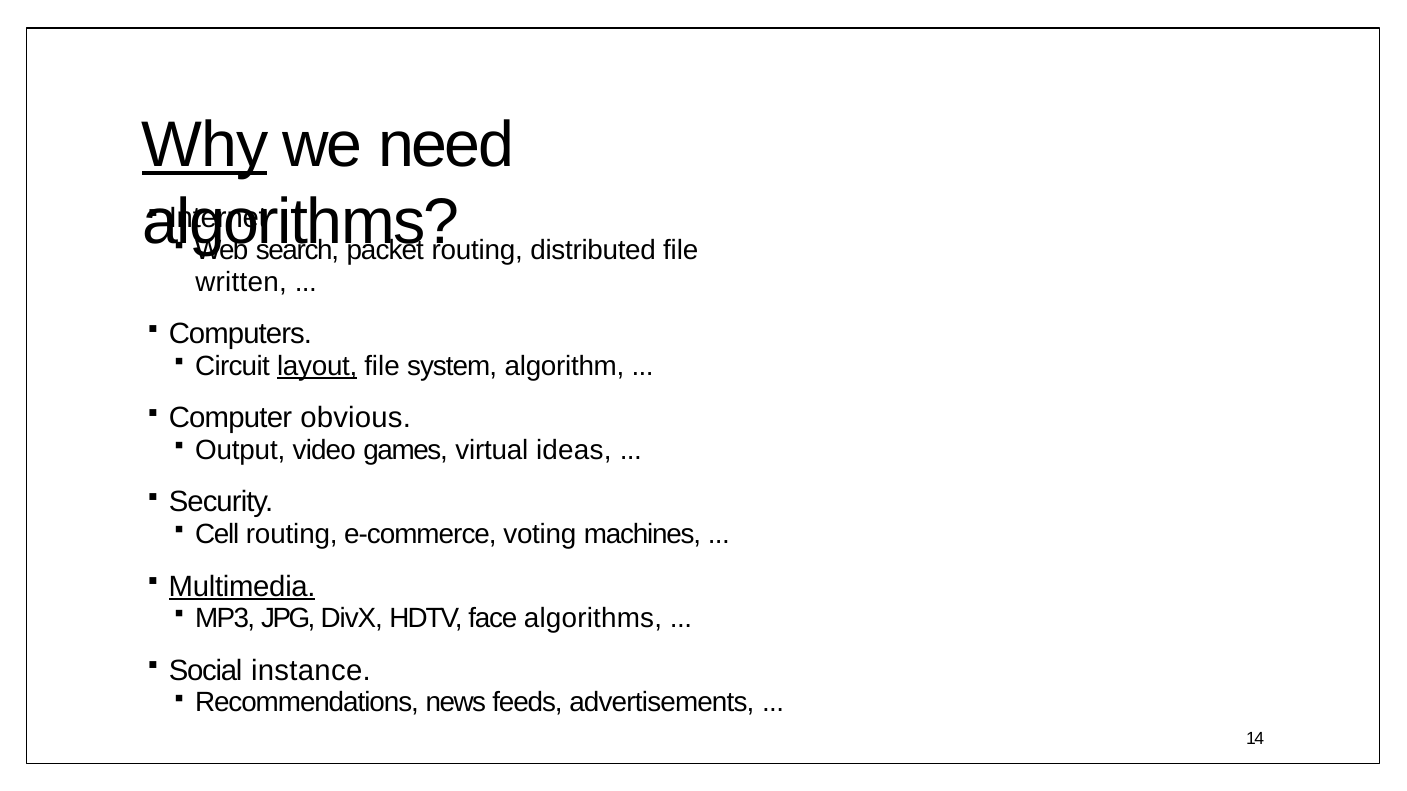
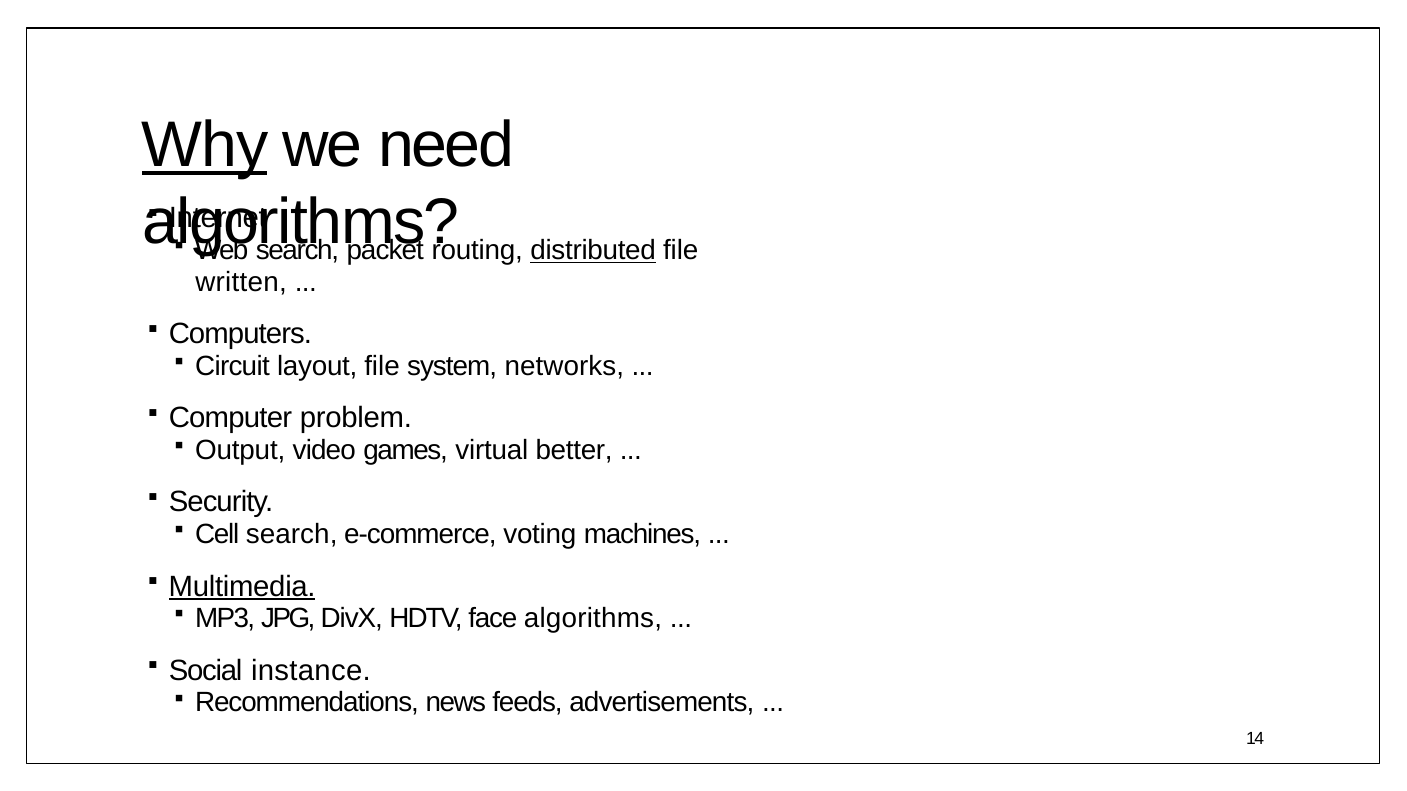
distributed underline: none -> present (593, 251)
layout underline: present -> none (317, 366)
algorithm: algorithm -> networks (564, 366)
obvious: obvious -> problem (356, 418)
ideas: ideas -> better (574, 451)
Cell routing: routing -> search (292, 535)
